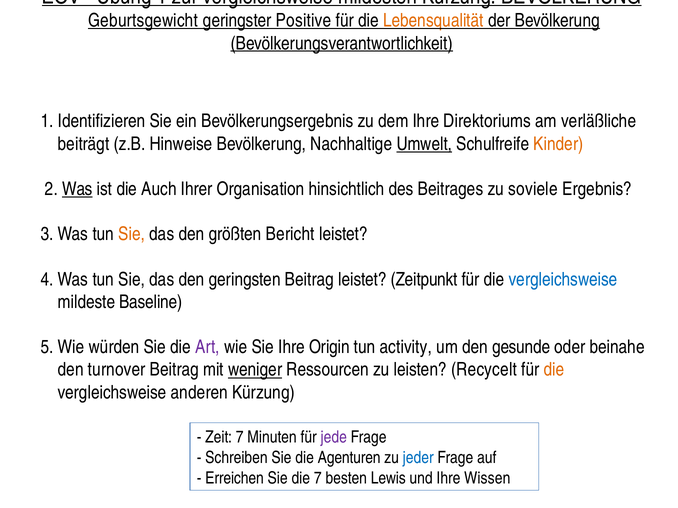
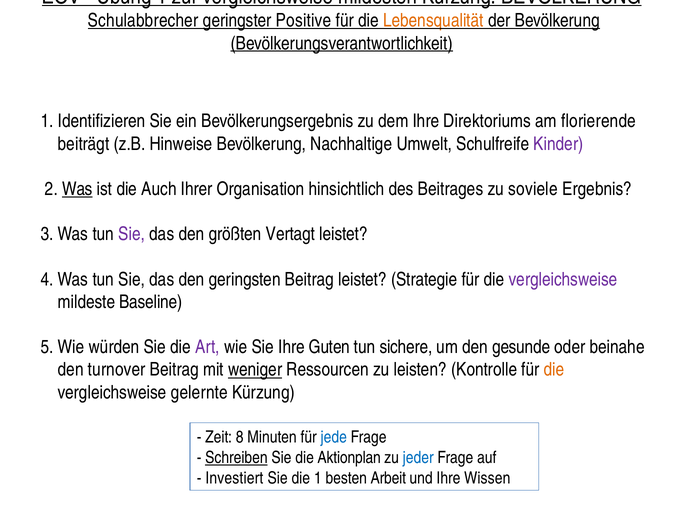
Geburtsgewicht: Geburtsgewicht -> Schulabbrecher (143, 21)
verläßliche: verläßliche -> florierende (599, 121)
Umwelt underline: present -> none (424, 144)
Kinder colour: orange -> purple (558, 144)
Sie colour: orange -> purple (132, 234)
Bericht: Bericht -> Vertagt (290, 234)
Zeitpunkt: Zeitpunkt -> Strategie (424, 280)
vergleichsweise colour: blue -> purple (563, 280)
Origin: Origin -> Guten (329, 347)
activity: activity -> sichere (406, 347)
Recycelt: Recycelt -> Kontrolle (484, 370)
anderen: anderen -> gelernte (199, 393)
Zeit 7: 7 -> 8 (240, 438)
jede colour: purple -> blue (334, 438)
Schreiben underline: none -> present (236, 458)
Agenturen: Agenturen -> Aktionplan (349, 458)
Erreichen: Erreichen -> Investiert (234, 479)
die 7: 7 -> 1 (318, 479)
Lewis: Lewis -> Arbeit (388, 479)
